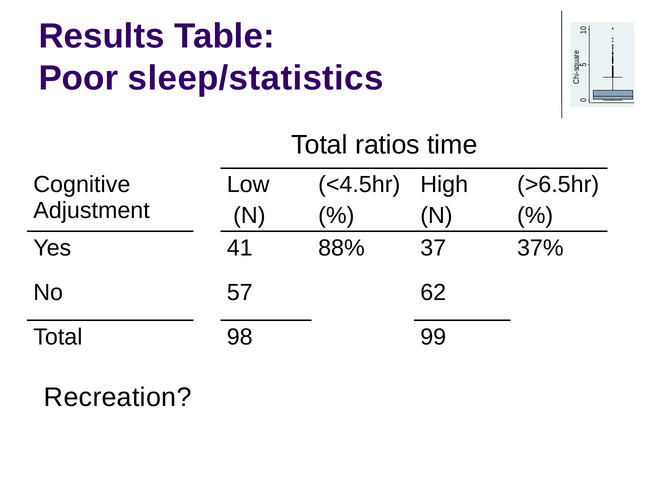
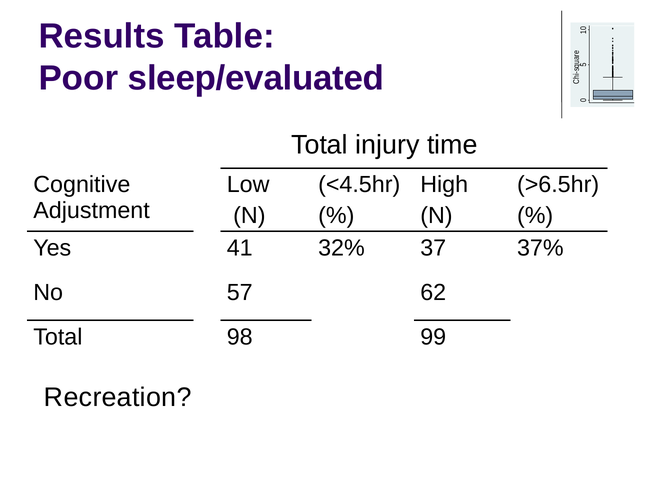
sleep/statistics: sleep/statistics -> sleep/evaluated (256, 78)
ratios: ratios -> injury (387, 145)
88%: 88% -> 32% (341, 248)
